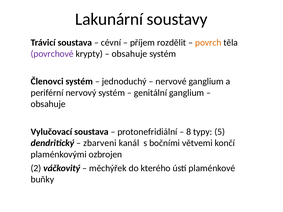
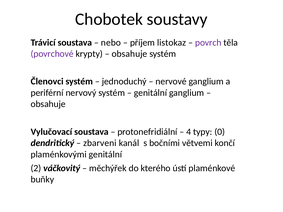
Lakunární: Lakunární -> Chobotek (109, 19)
cévní: cévní -> nebo (111, 43)
rozdělit: rozdělit -> listokaz (172, 43)
povrch colour: orange -> purple (208, 43)
8: 8 -> 4 (189, 132)
5: 5 -> 0 (220, 132)
plaménkovými ozbrojen: ozbrojen -> genitální (105, 154)
